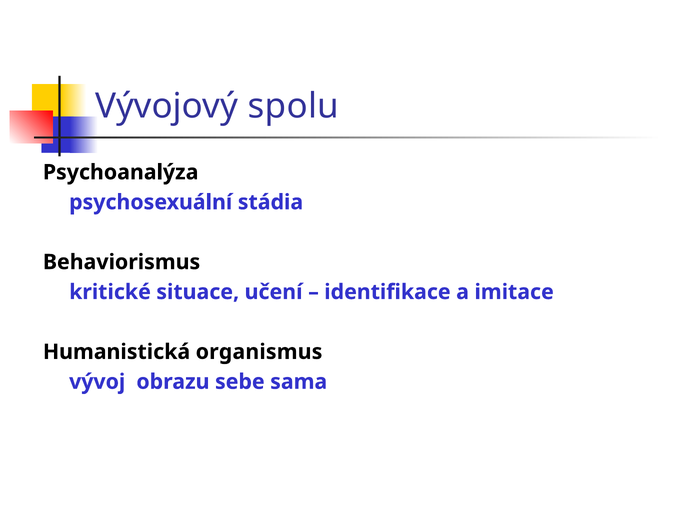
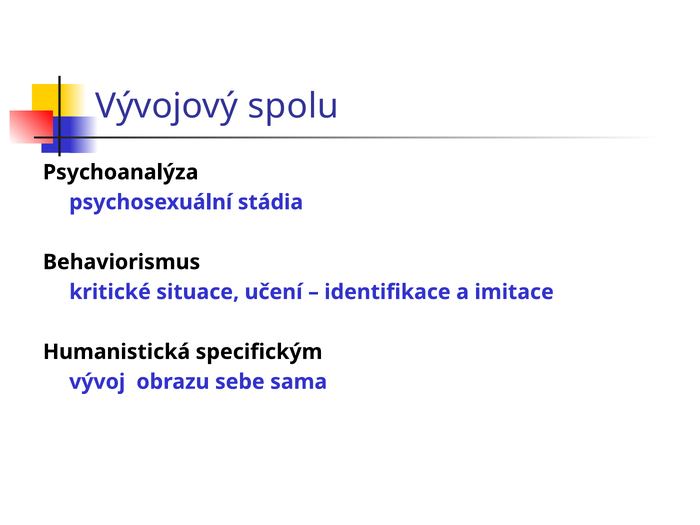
organismus: organismus -> specifickým (259, 352)
